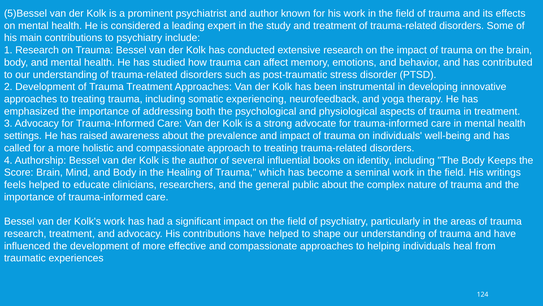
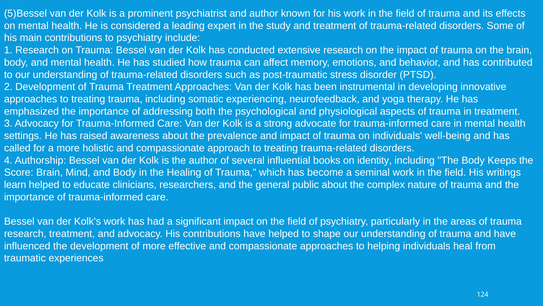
feels: feels -> learn (15, 184)
